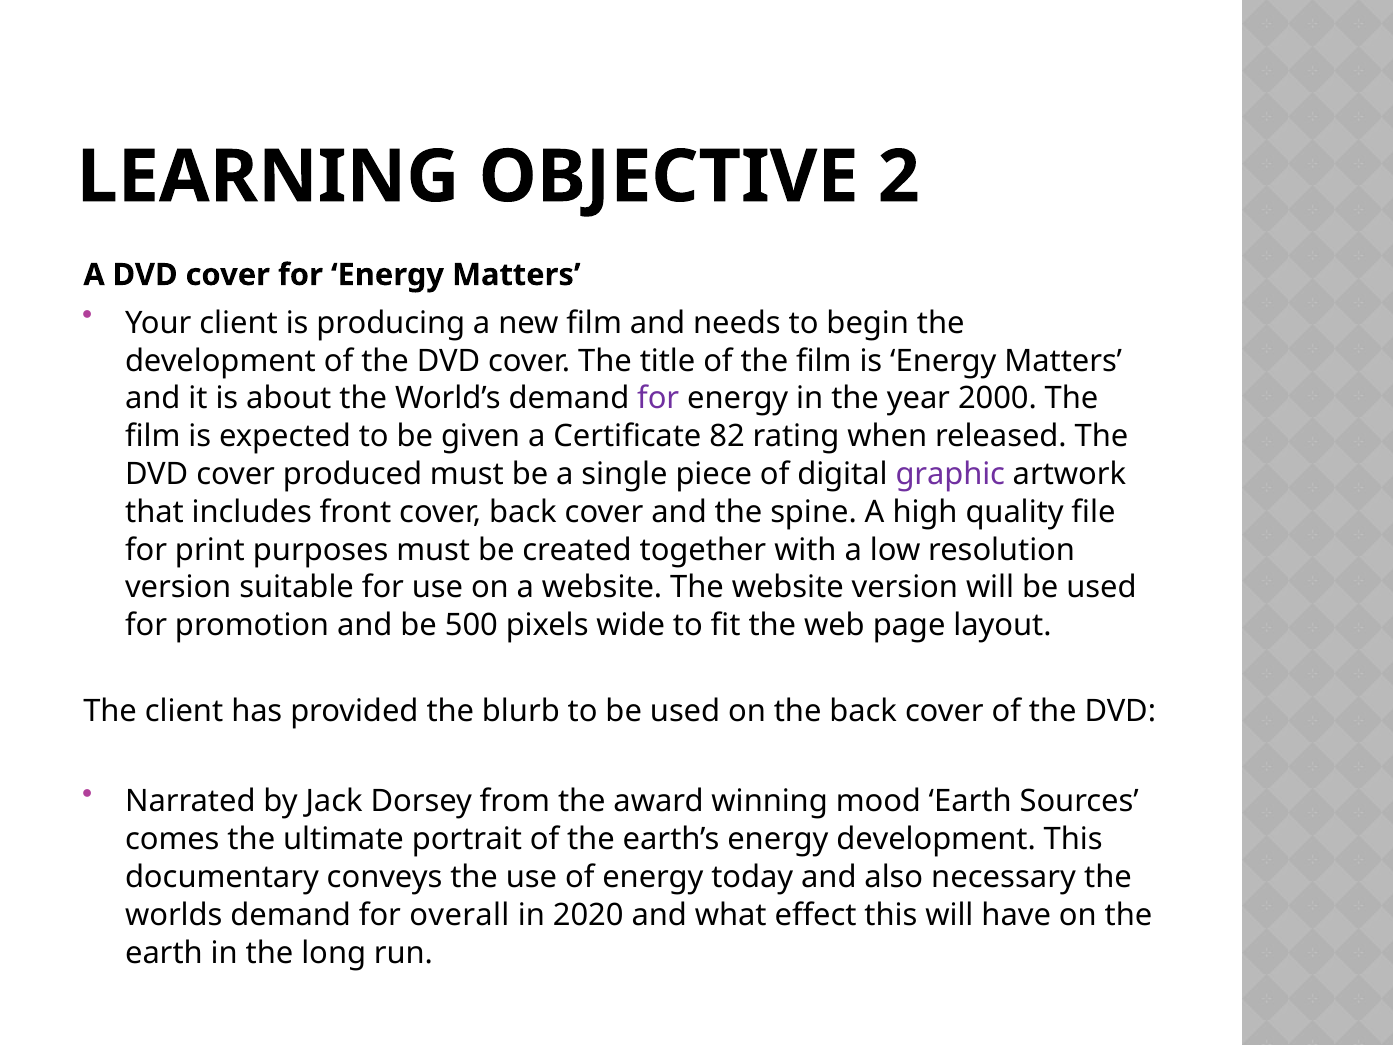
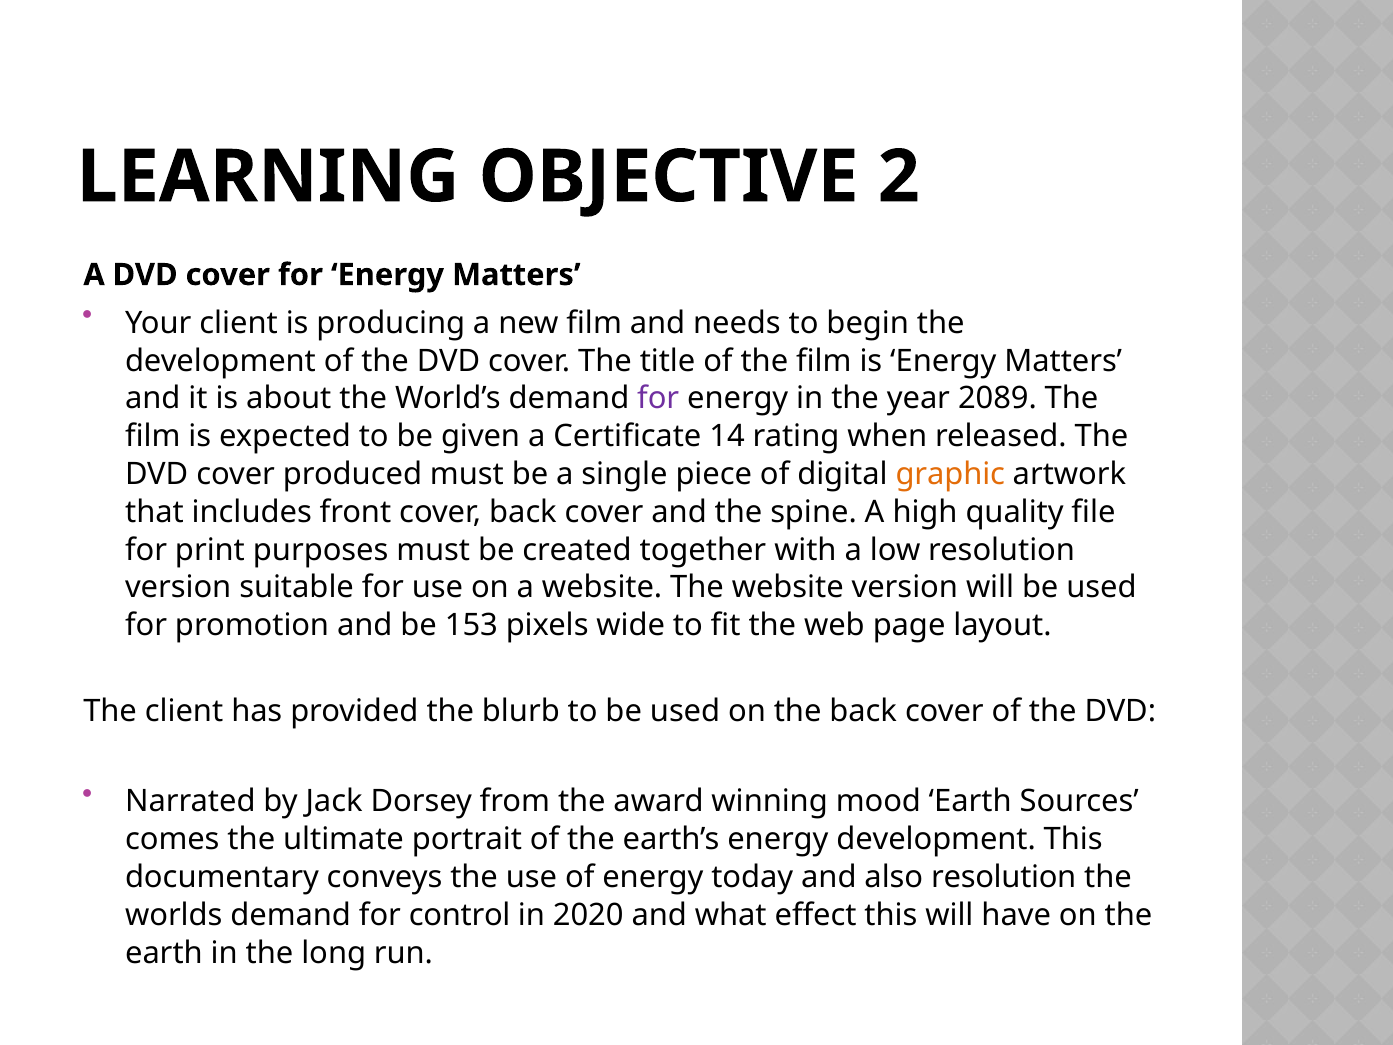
2000: 2000 -> 2089 (997, 399)
82: 82 -> 14 (727, 436)
graphic colour: purple -> orange (950, 474)
500: 500 -> 153 (471, 625)
also necessary: necessary -> resolution (1004, 877)
overall: overall -> control (460, 915)
